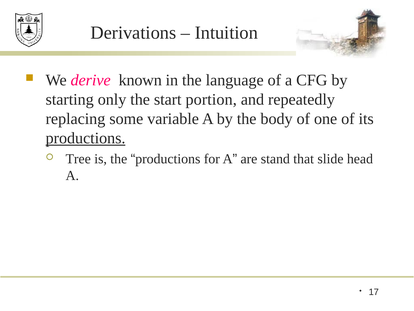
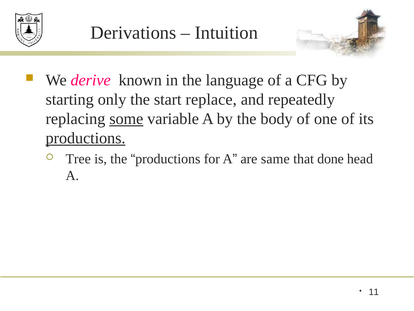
portion: portion -> replace (211, 99)
some underline: none -> present (126, 119)
stand: stand -> same (275, 159)
slide: slide -> done (331, 159)
17: 17 -> 11 (374, 292)
